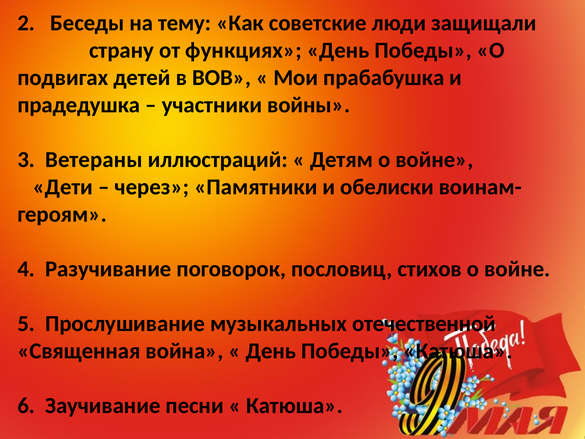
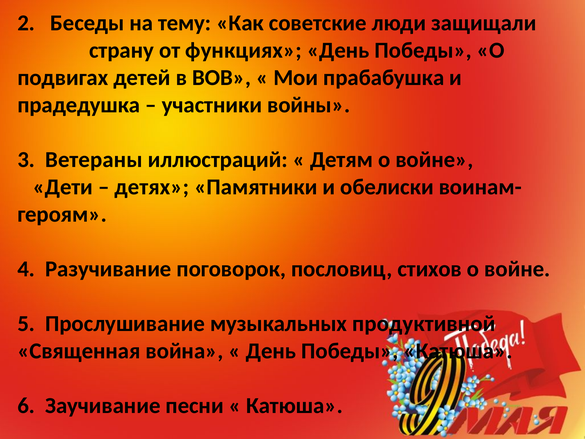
через: через -> детях (152, 187)
отечественной: отечественной -> продуктивной (424, 323)
